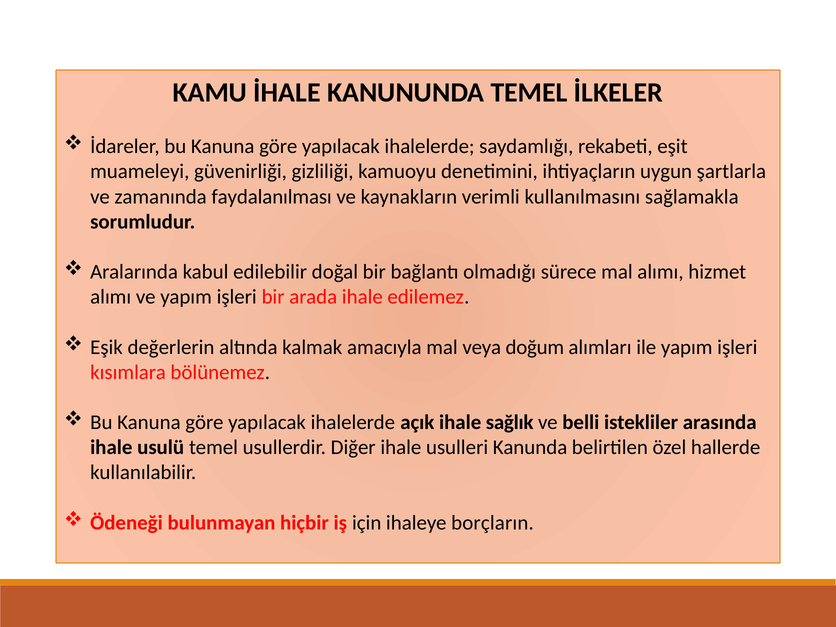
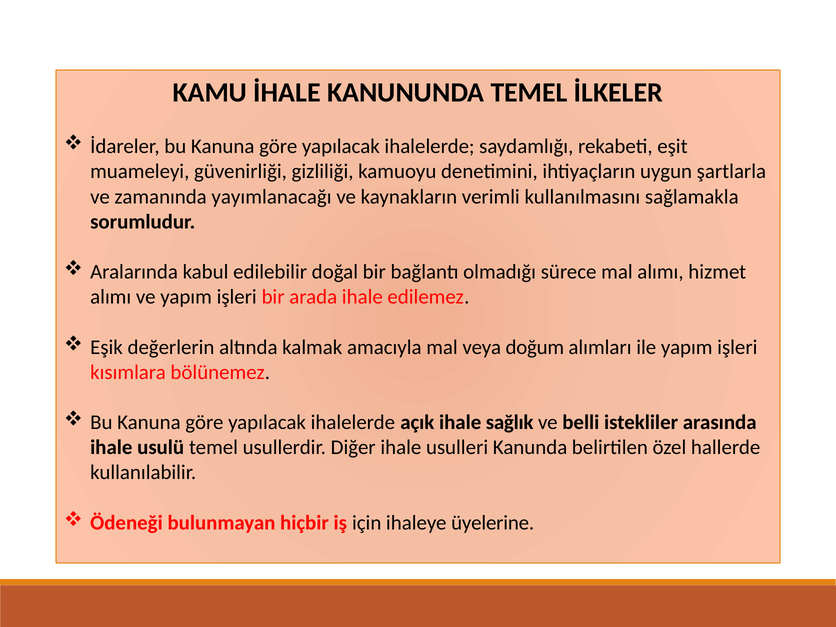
faydalanılması: faydalanılması -> yayımlanacağı (272, 197)
borçların: borçların -> üyelerine (493, 523)
